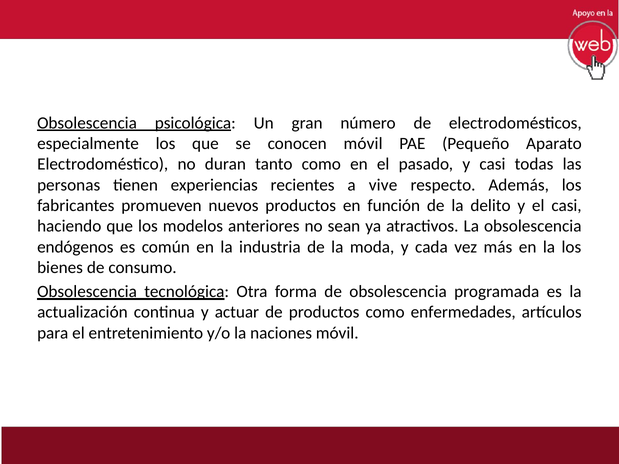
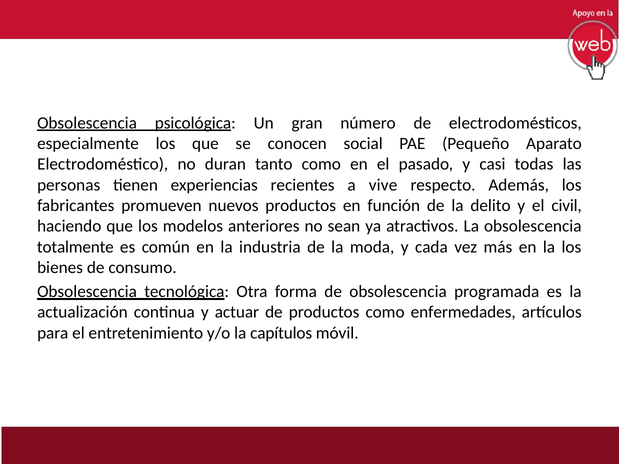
conocen móvil: móvil -> social (363, 144)
el casi: casi -> civil (567, 206)
endógenos: endógenos -> totalmente (75, 247)
naciones: naciones -> capítulos (281, 333)
